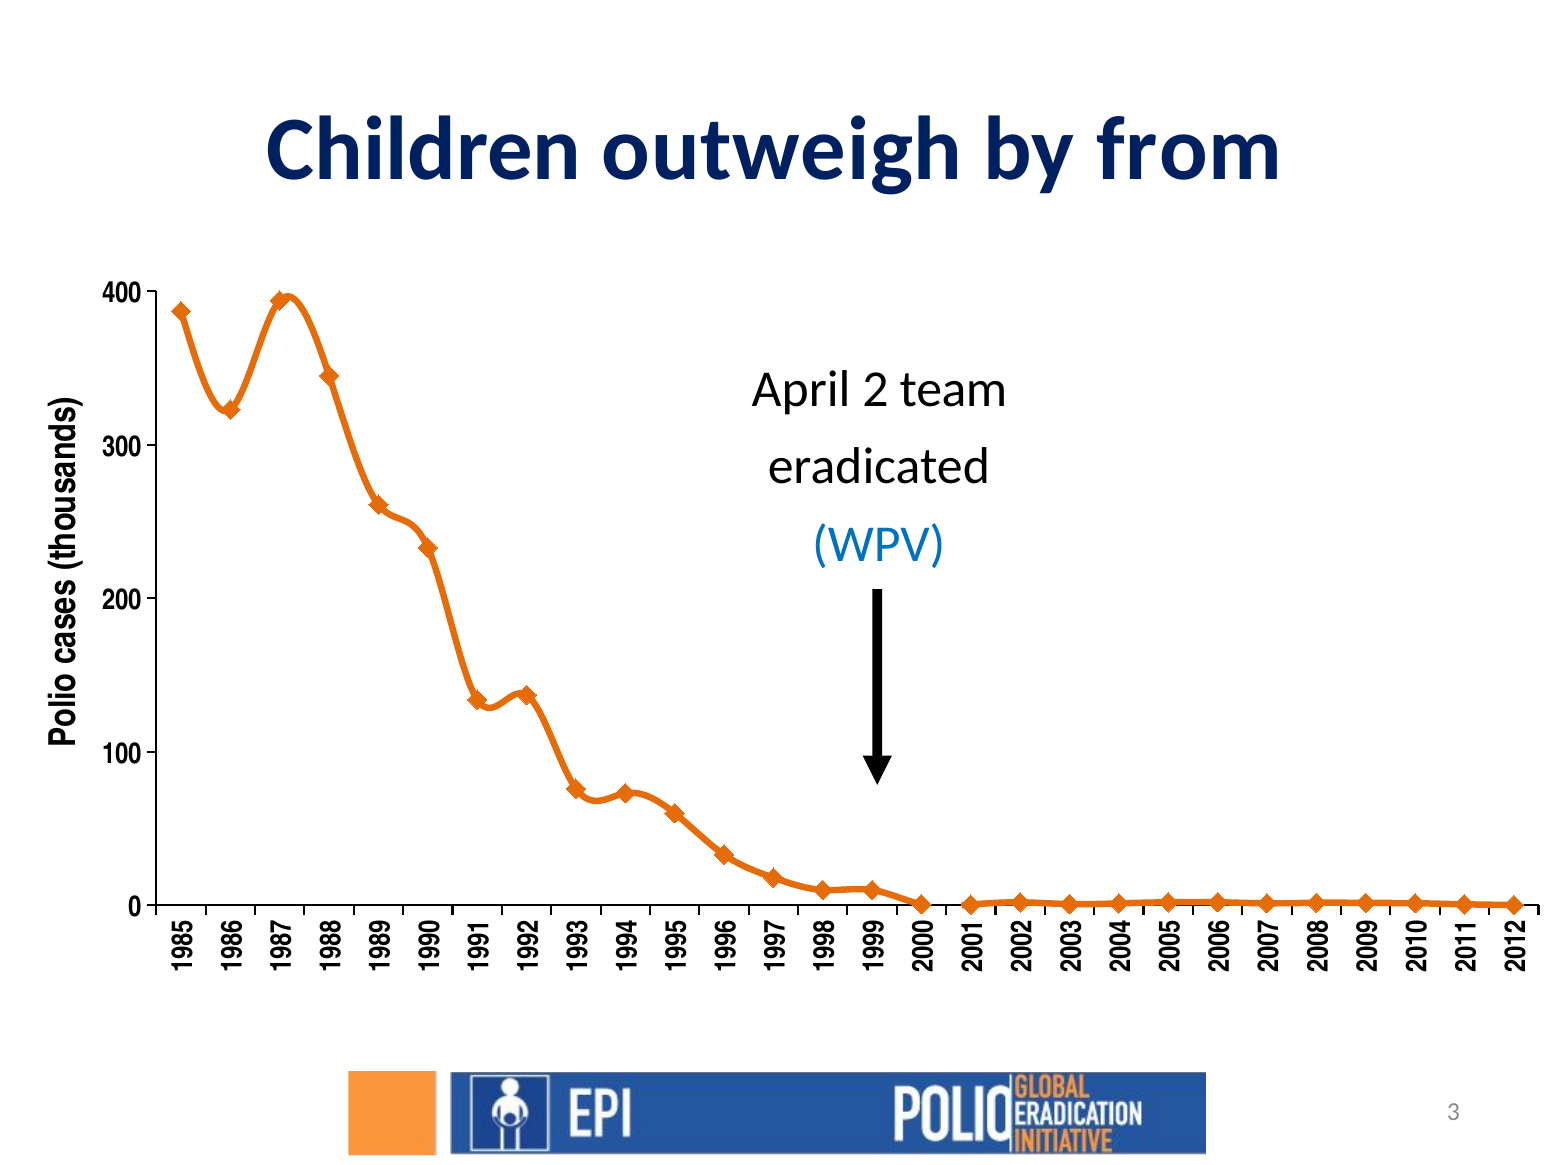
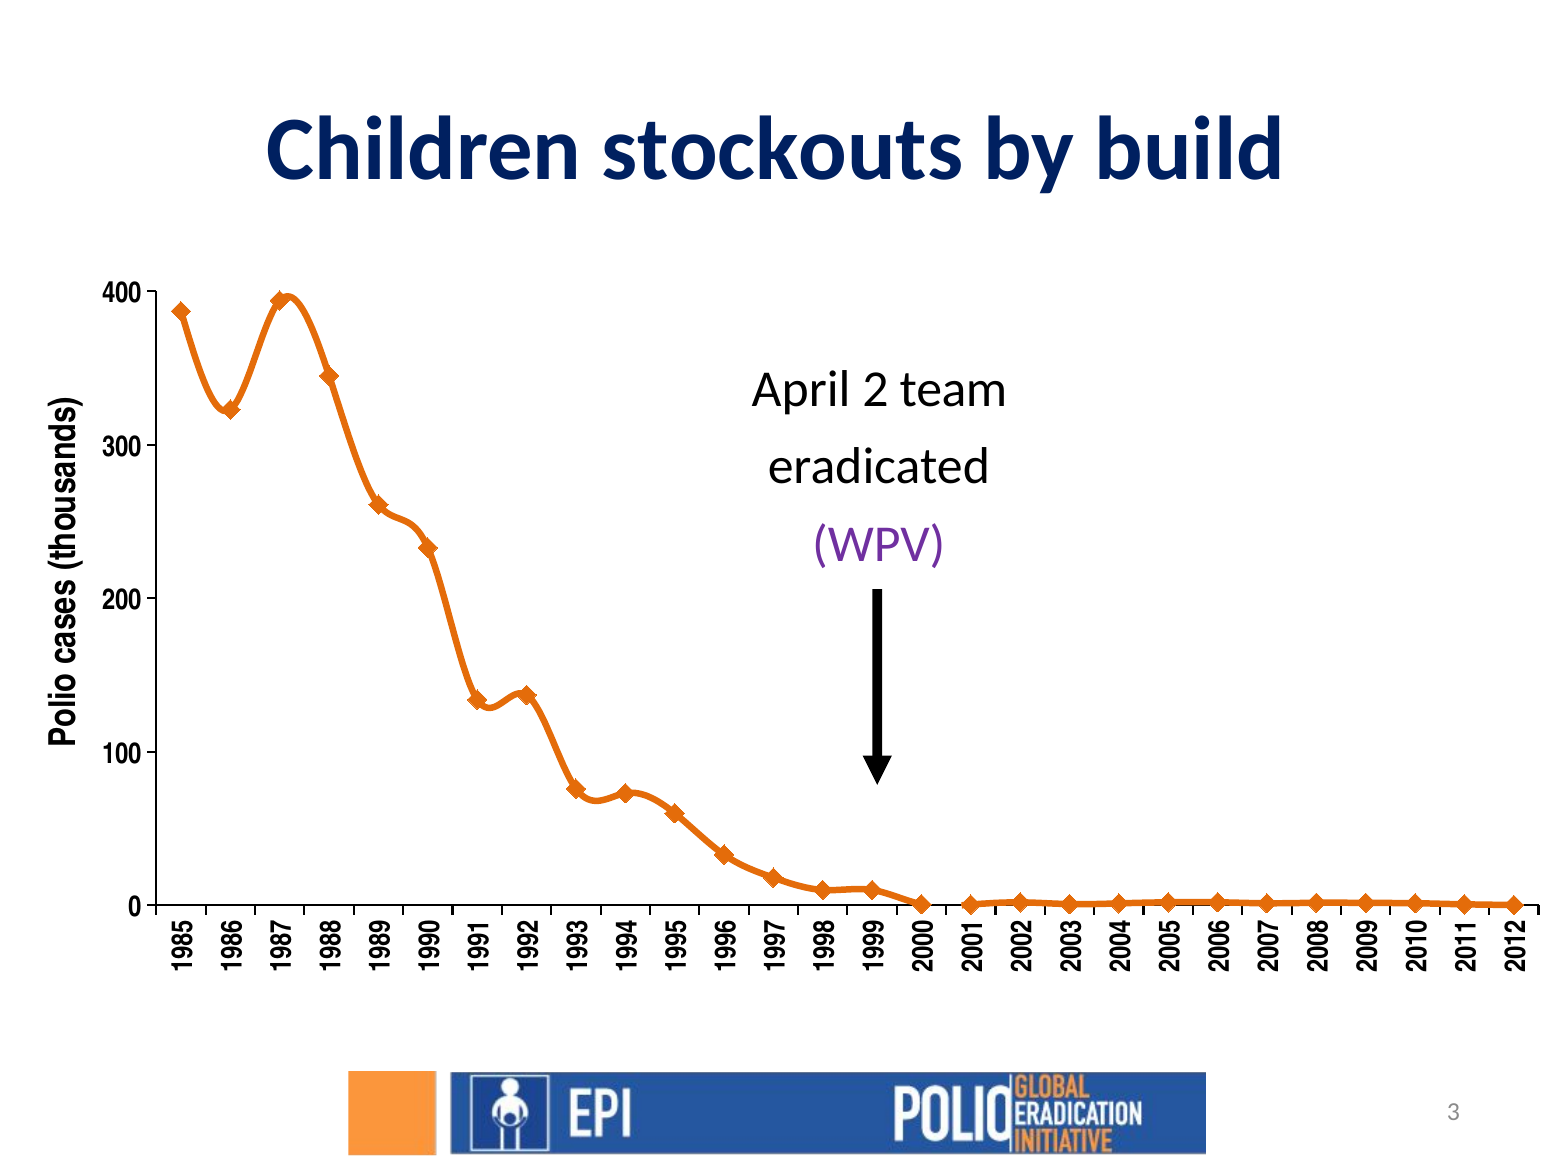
outweigh: outweigh -> stockouts (782, 150)
from: from -> build (1190, 150)
WPV colour: blue -> purple (879, 544)
